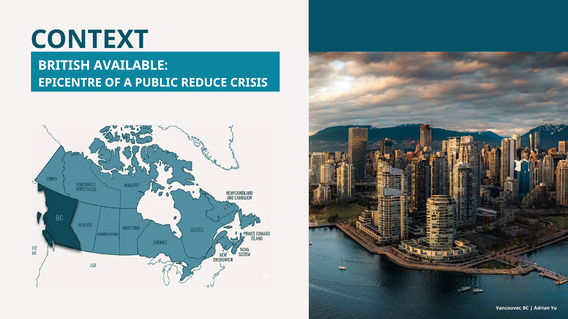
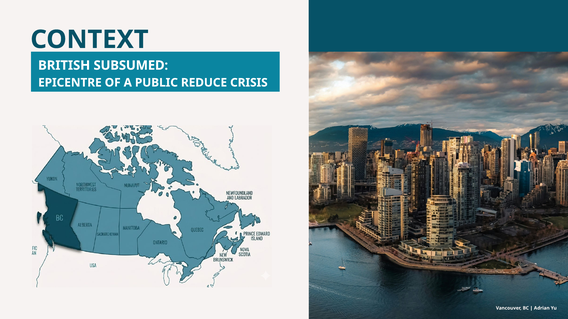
AVAILABLE: AVAILABLE -> SUBSUMED (131, 66)
